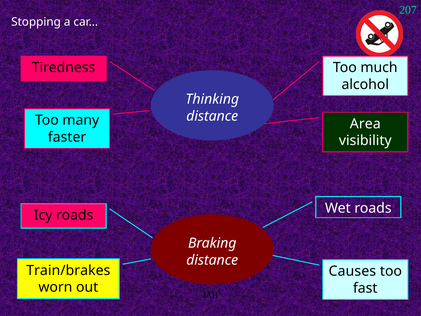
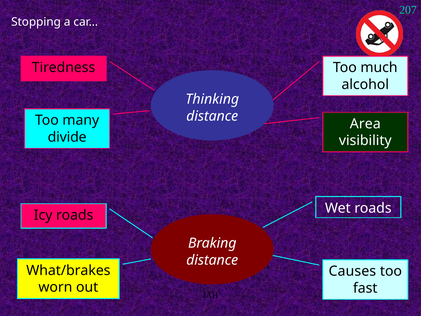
faster: faster -> divide (67, 137)
Train/brakes: Train/brakes -> What/brakes (68, 270)
